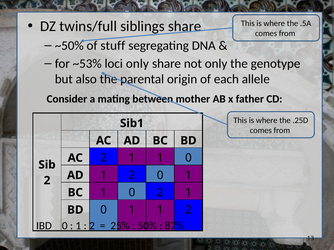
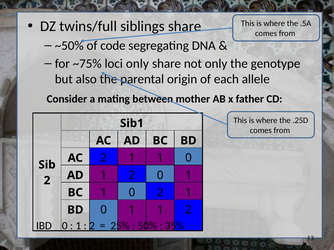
stuff: stuff -> code (113, 46)
~53%: ~53% -> ~75% (87, 64)
87%: 87% -> 35% (174, 226)
